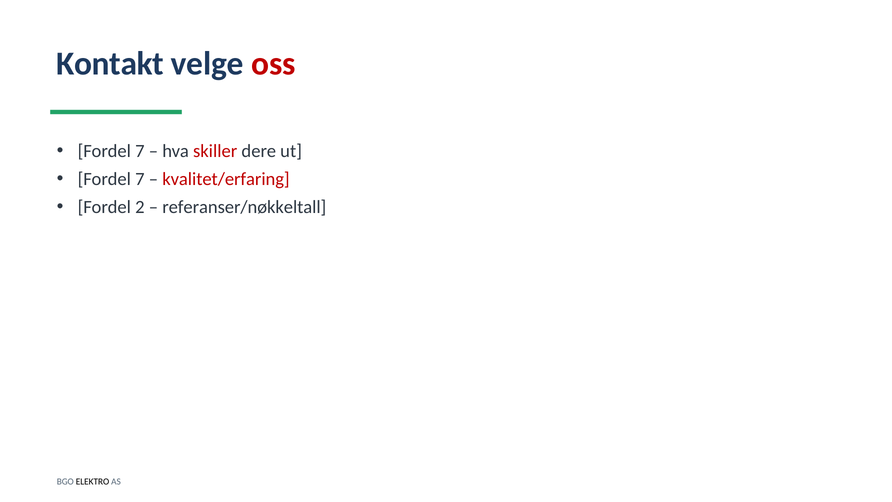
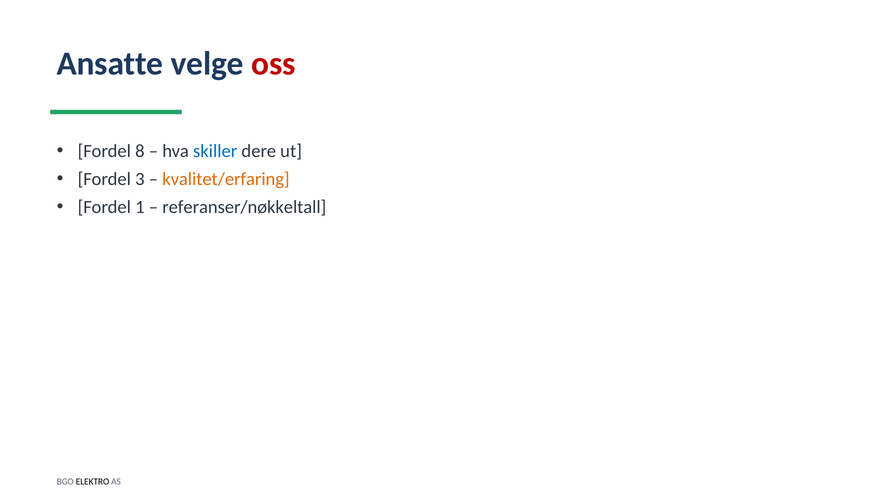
Kontakt: Kontakt -> Ansatte (110, 64)
7: 7 -> 8 (140, 151)
skiller colour: red -> blue (215, 151)
7: 7 -> 3 (140, 179)
kvalitet/erfaring colour: red -> orange (226, 179)
2: 2 -> 1 (140, 207)
